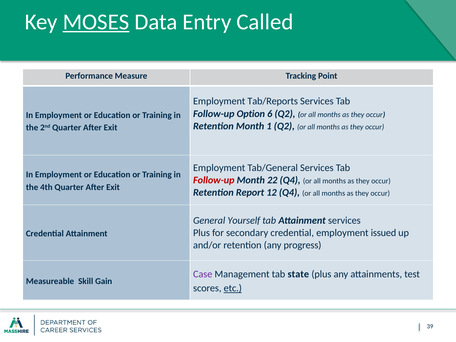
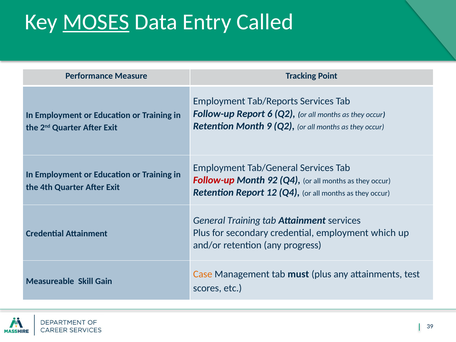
Follow-up Option: Option -> Report (251, 114)
Month 1: 1 -> 9 (269, 126)
22: 22 -> 92 (272, 180)
General Yourself: Yourself -> Training (244, 220)
issued: issued -> which (383, 233)
Case colour: purple -> orange (203, 274)
state: state -> must (298, 274)
etc underline: present -> none (233, 288)
